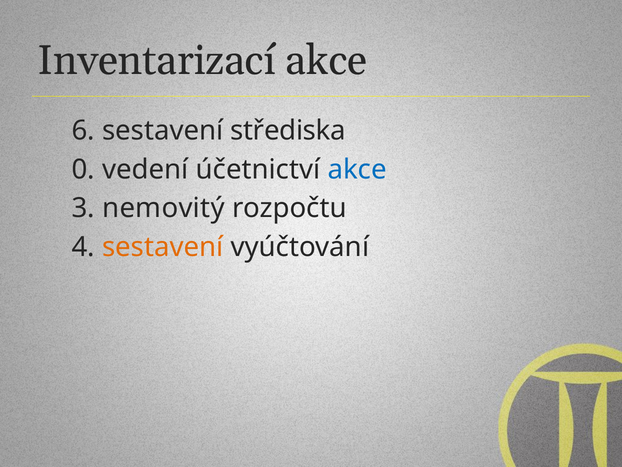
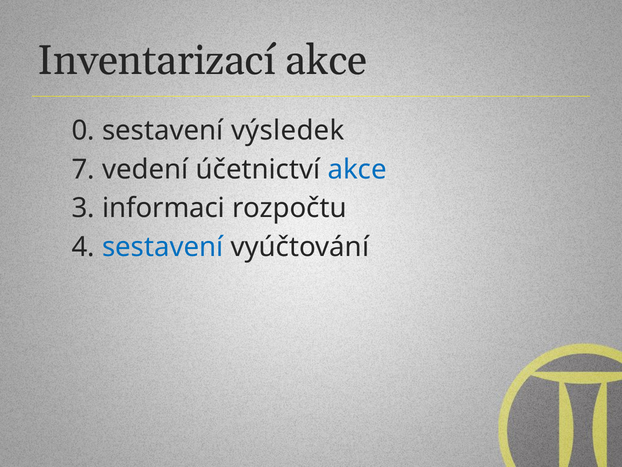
6: 6 -> 0 (83, 130)
střediska: střediska -> výsledek (288, 130)
0: 0 -> 7 (83, 169)
nemovitý: nemovitý -> informaci (164, 208)
sestavení colour: orange -> blue (163, 247)
